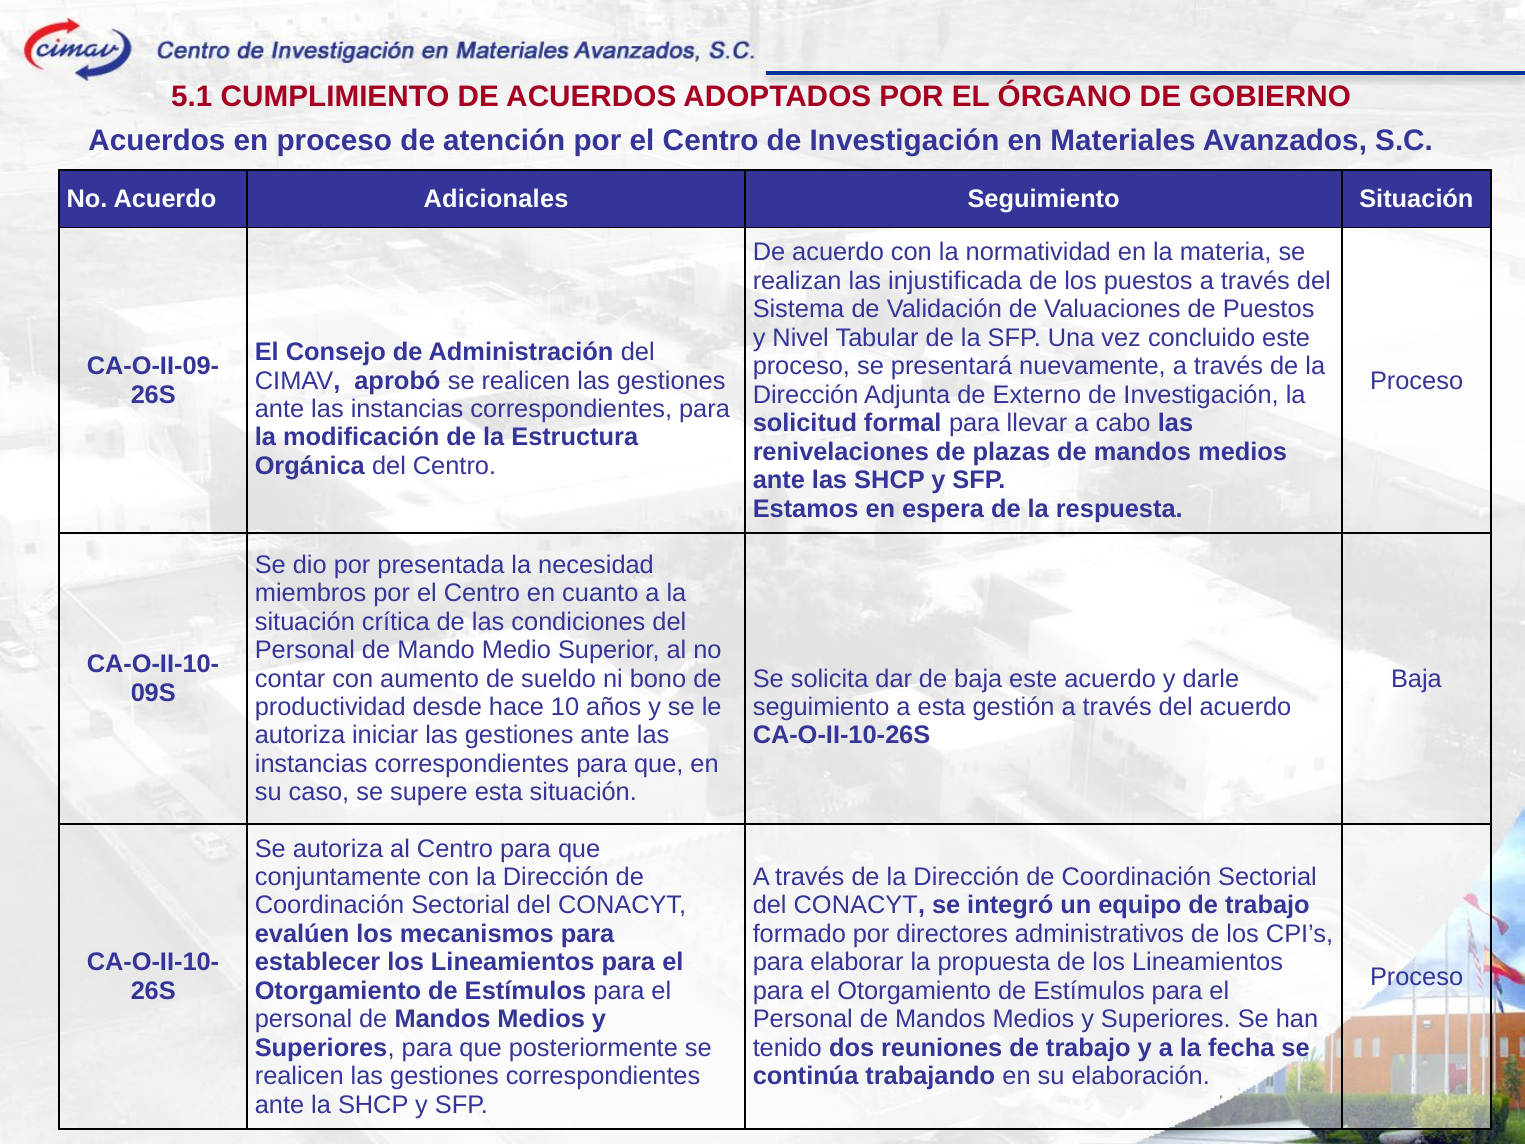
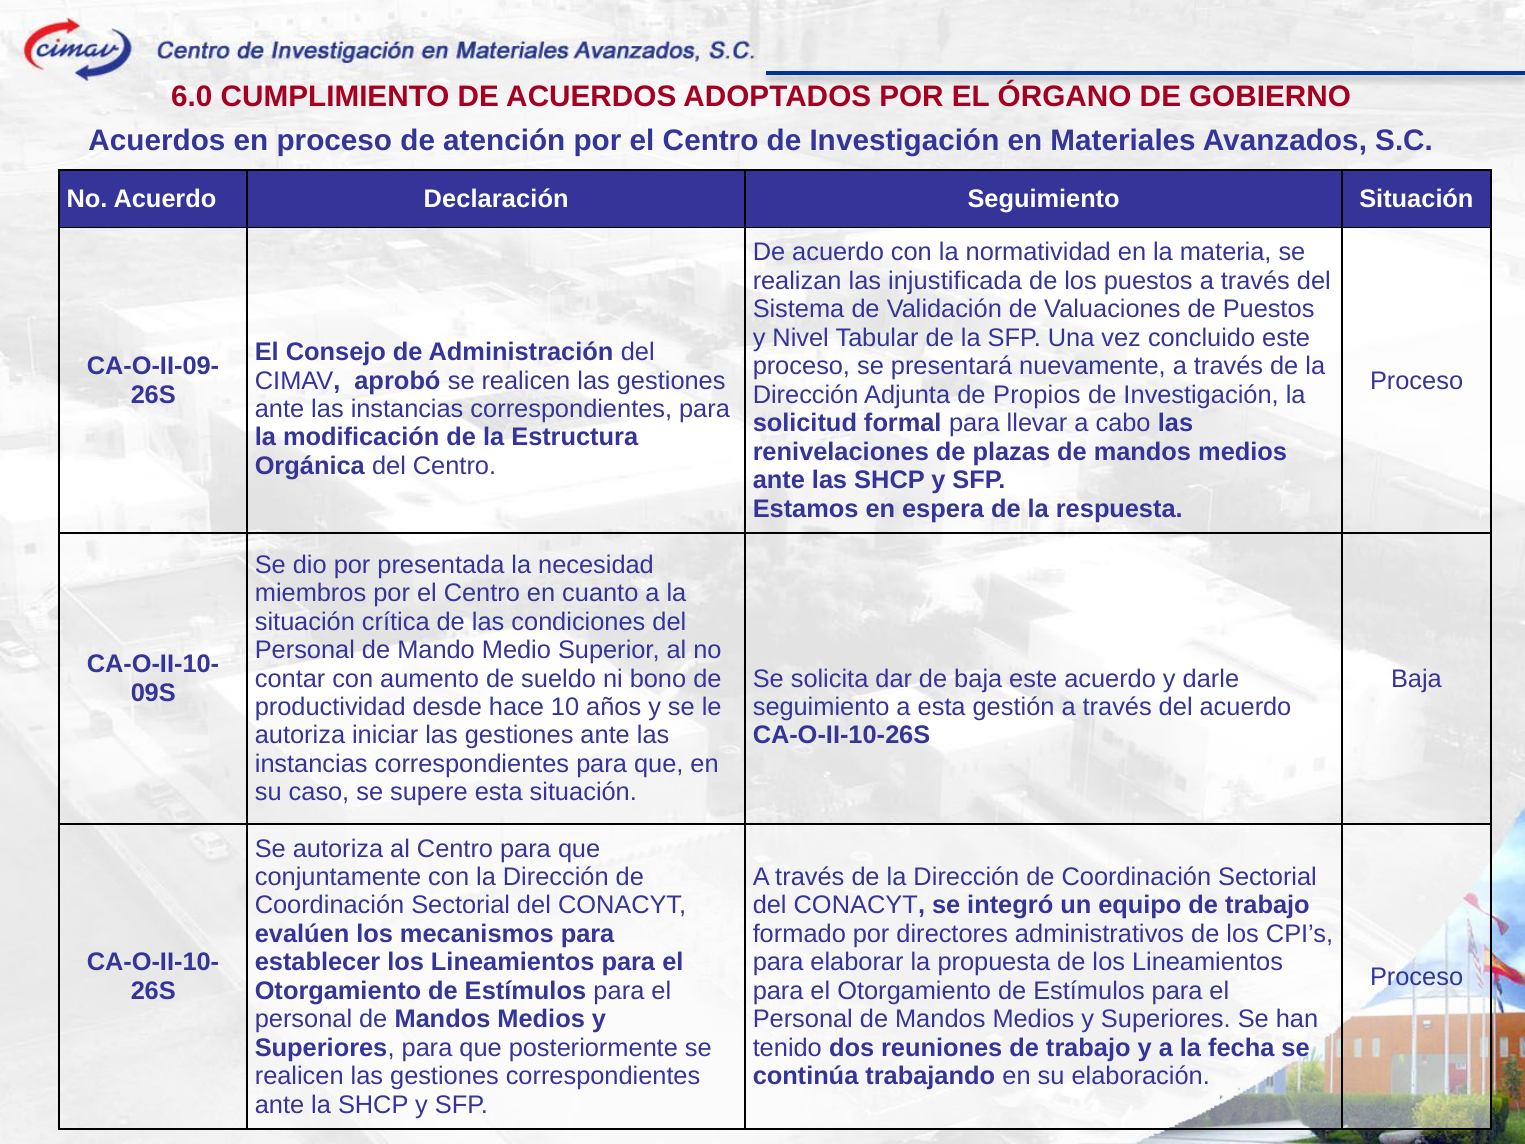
5.1: 5.1 -> 6.0 (192, 97)
Adicionales: Adicionales -> Declaración (496, 199)
Externo: Externo -> Propios (1037, 395)
